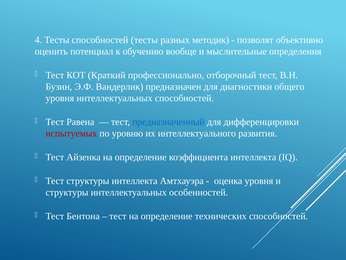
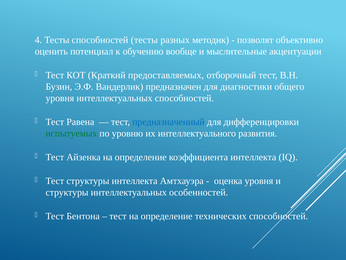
определения: определения -> акцентуации (295, 51)
профессионально: профессионально -> предоставляемых (166, 75)
испытуемых colour: red -> green (71, 133)
